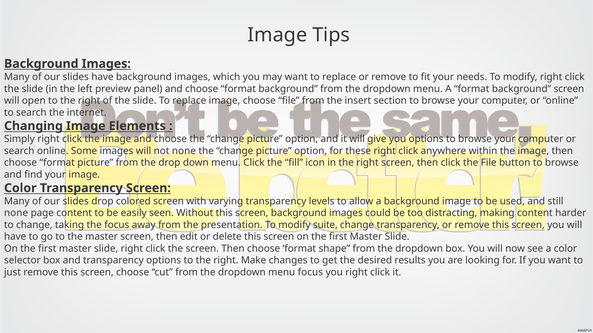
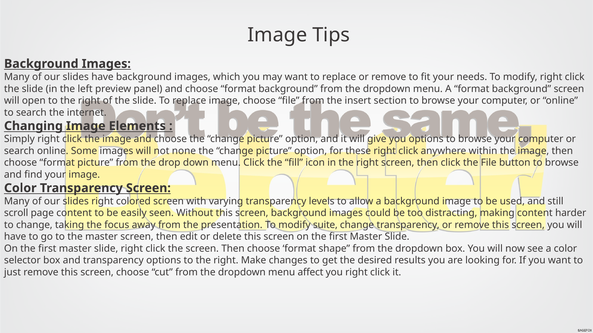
slides drop: drop -> right (102, 202)
none: none -> scroll (16, 213)
menu focus: focus -> affect (310, 273)
